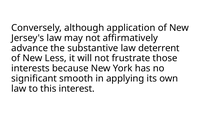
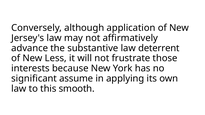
smooth: smooth -> assume (76, 79)
interest: interest -> smooth (77, 89)
